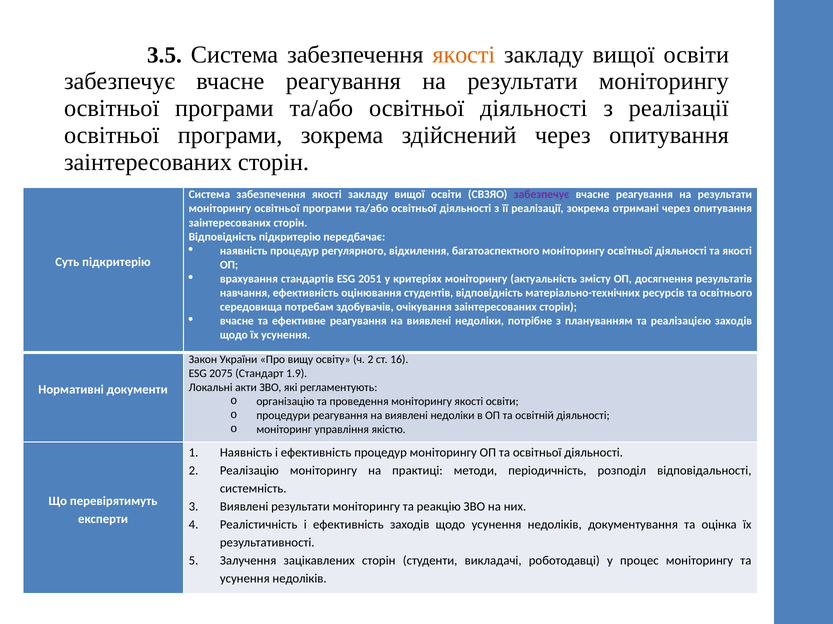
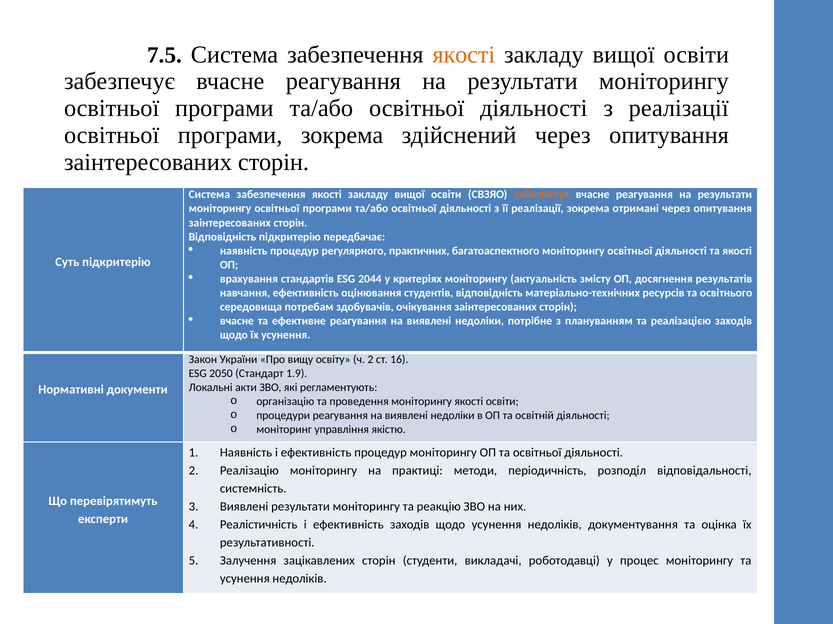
3.5: 3.5 -> 7.5 (165, 55)
забезпечує colour: purple -> orange (542, 195)
відхилення: відхилення -> практичних (419, 251)
2051: 2051 -> 2044 (370, 279)
2075: 2075 -> 2050 (221, 374)
